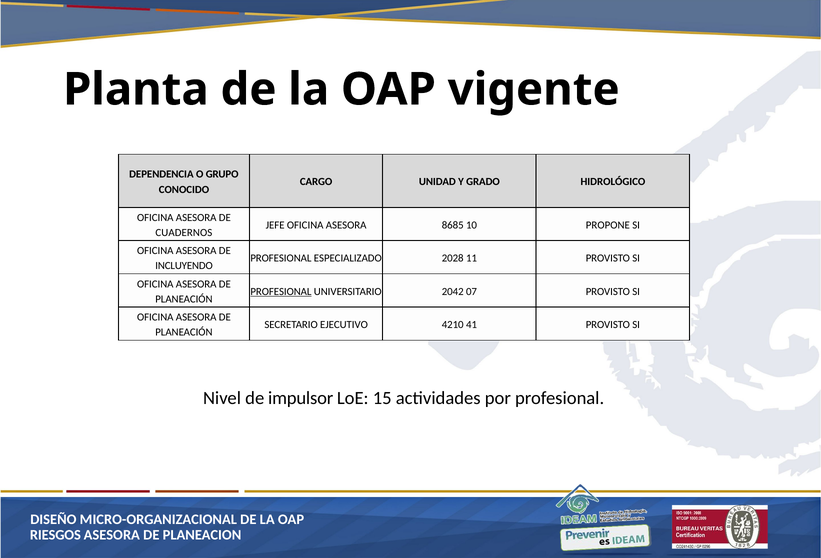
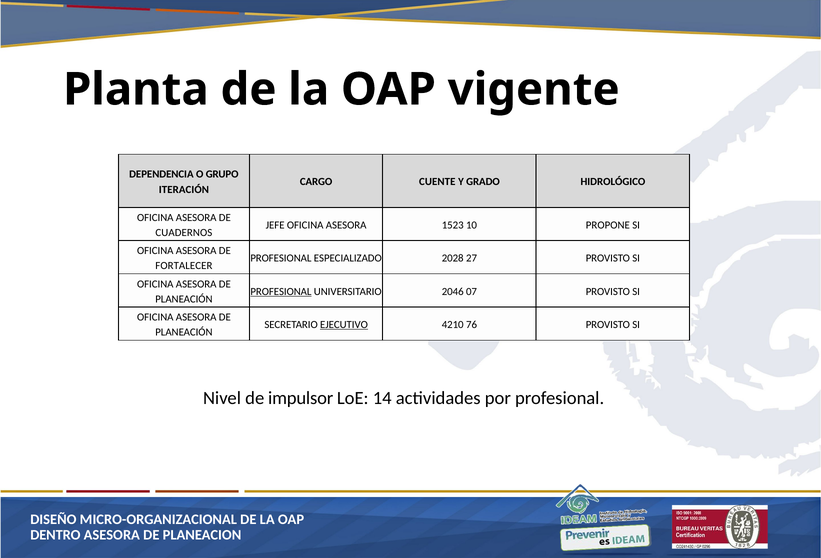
UNIDAD: UNIDAD -> CUENTE (437, 182)
CONOCIDO: CONOCIDO -> ITERACIÓN (184, 190)
8685: 8685 -> 1523 (453, 225)
11: 11 -> 27 (472, 259)
INCLUYENDO: INCLUYENDO -> FORTALECER (184, 266)
2042: 2042 -> 2046 (453, 292)
EJECUTIVO underline: none -> present (344, 325)
41: 41 -> 76 (472, 325)
15: 15 -> 14 (382, 399)
RIESGOS: RIESGOS -> DENTRO (55, 536)
